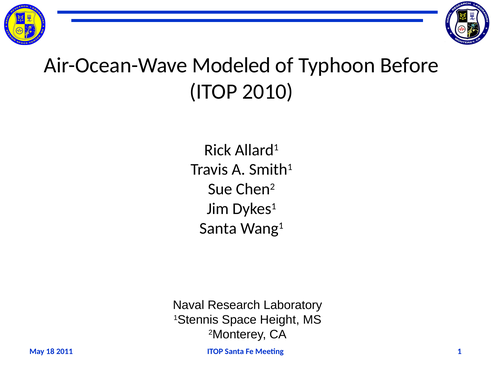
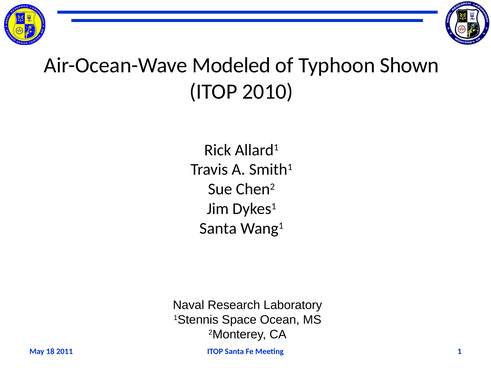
Before: Before -> Shown (409, 65)
Height: Height -> Ocean (280, 320)
